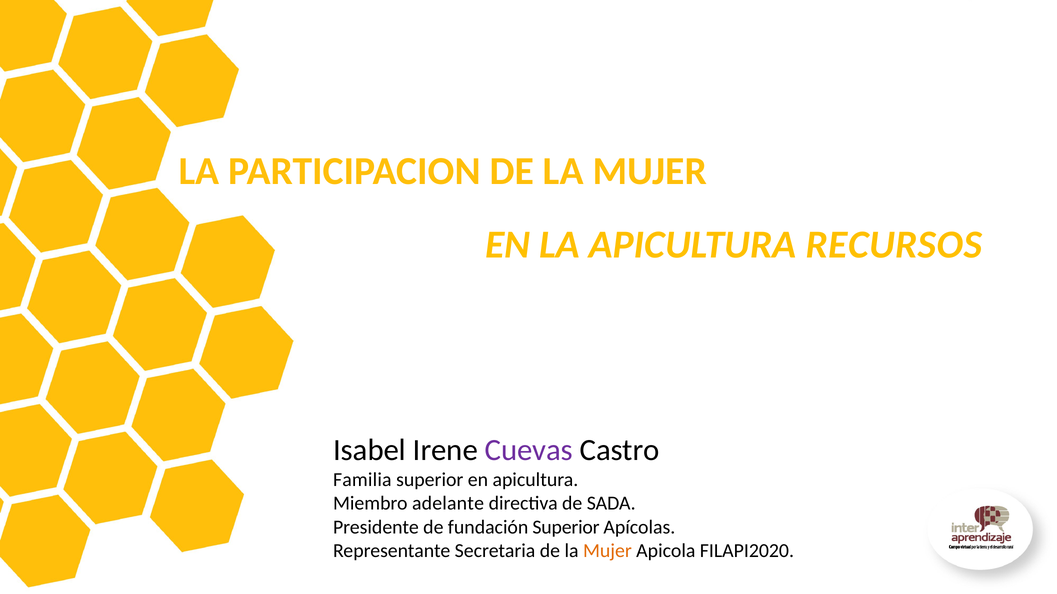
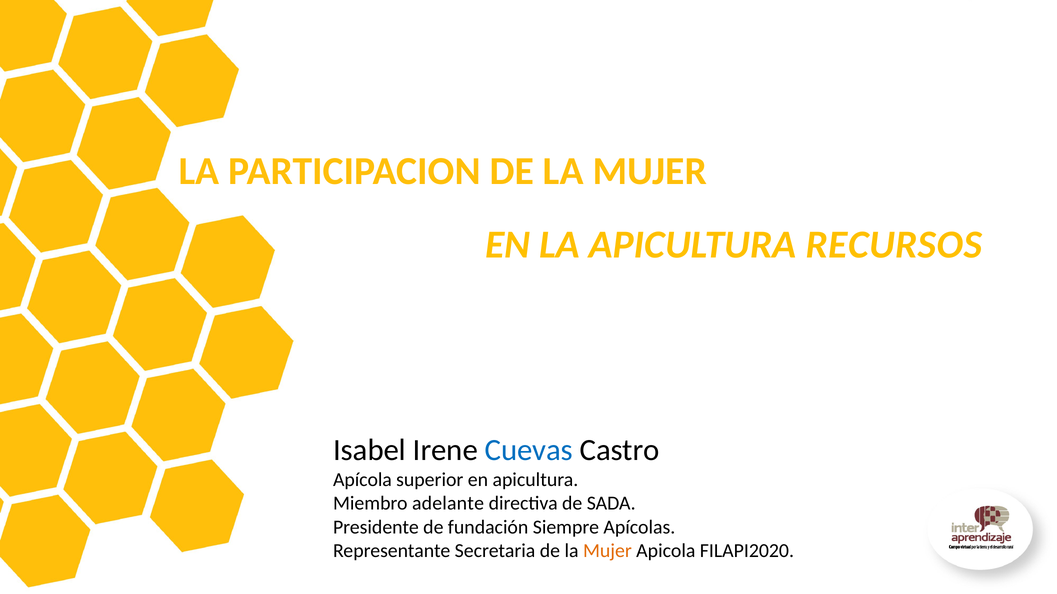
Cuevas colour: purple -> blue (529, 450)
Familia: Familia -> Apícola (362, 480)
fundación Superior: Superior -> Siempre (566, 527)
